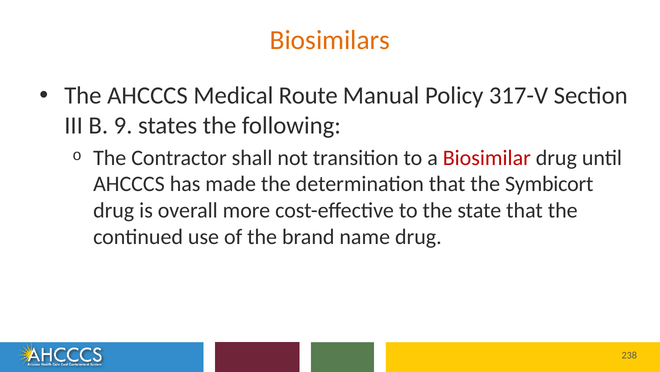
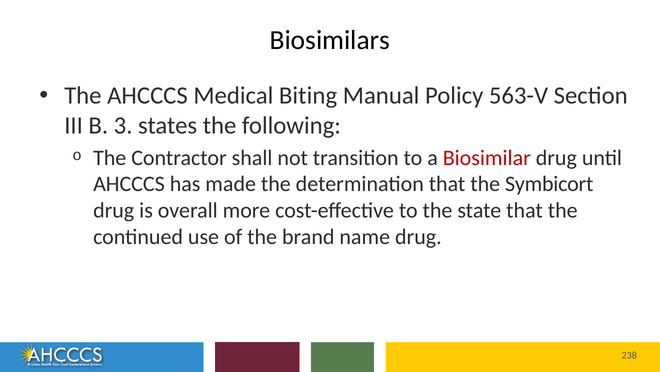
Biosimilars colour: orange -> black (330, 40)
Route: Route -> Biting (308, 95)
317-V: 317-V -> 563-V (518, 95)
9: 9 -> 3 (123, 125)
